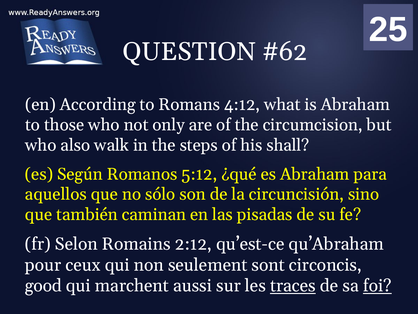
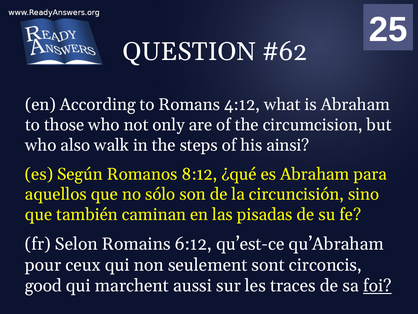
shall: shall -> ainsi (288, 145)
5:12: 5:12 -> 8:12 (199, 174)
2:12: 2:12 -> 6:12 (193, 244)
traces underline: present -> none (293, 285)
